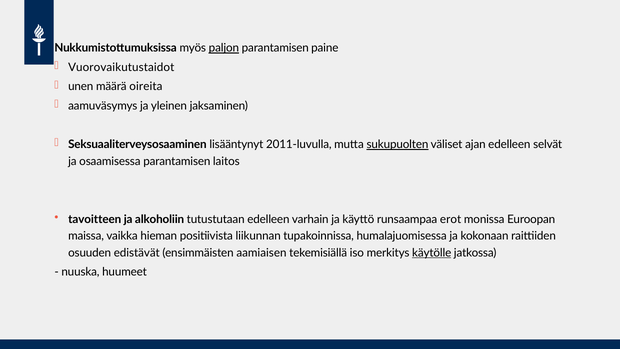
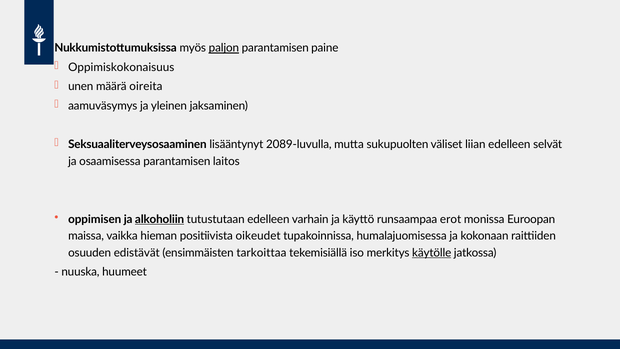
Vuorovaikutustaidot: Vuorovaikutustaidot -> Oppimiskokonaisuus (121, 67)
2011-luvulla: 2011-luvulla -> 2089-luvulla (299, 144)
sukupuolten underline: present -> none (397, 144)
ajan: ajan -> liian (475, 144)
tavoitteen: tavoitteen -> oppimisen (95, 219)
alkoholiin underline: none -> present (160, 219)
liikunnan: liikunnan -> oikeudet (258, 236)
aamiaisen: aamiaisen -> tarkoittaa (261, 253)
